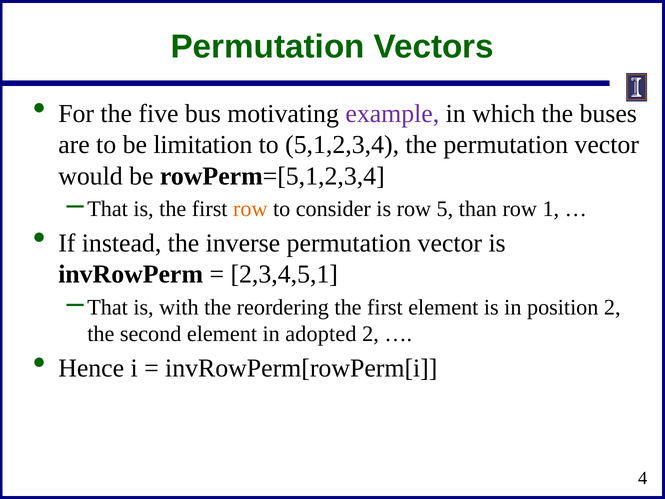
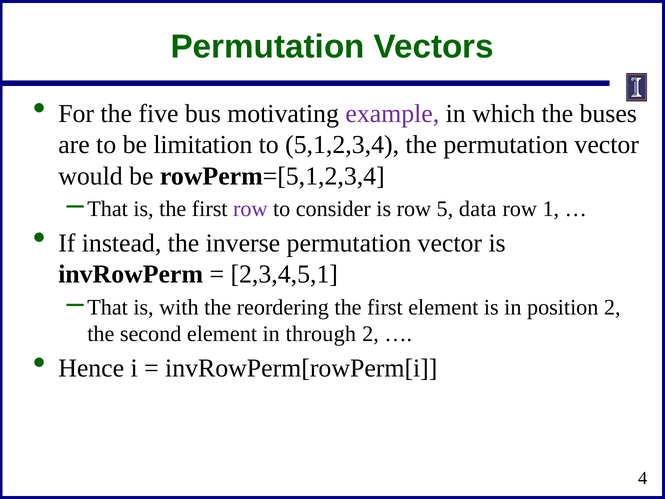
row colour: orange -> purple (250, 209)
than: than -> data (478, 209)
adopted: adopted -> through (321, 334)
